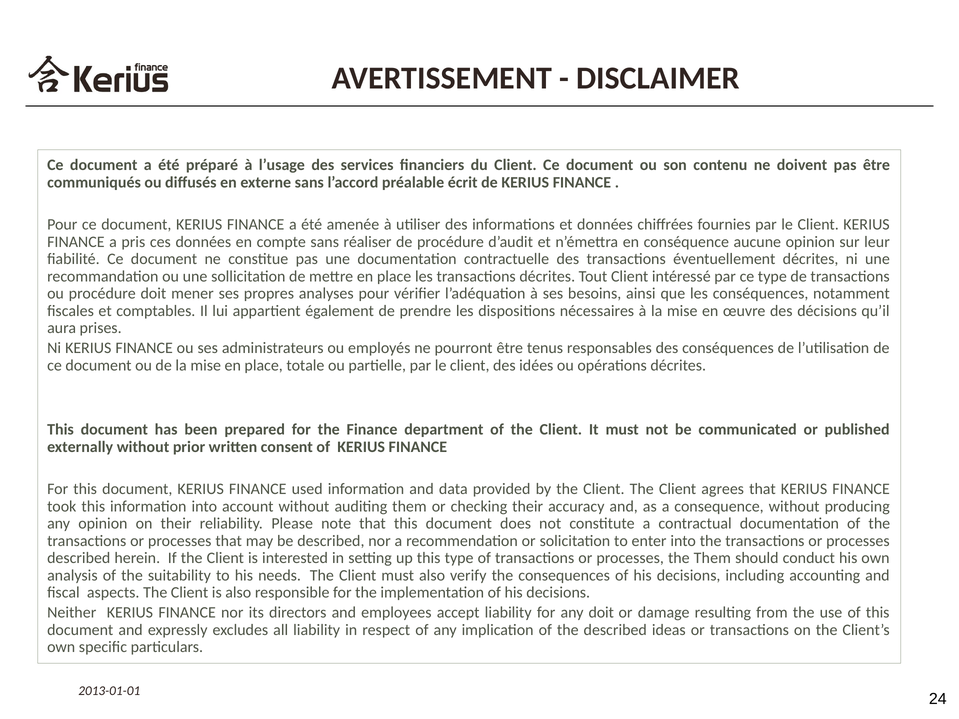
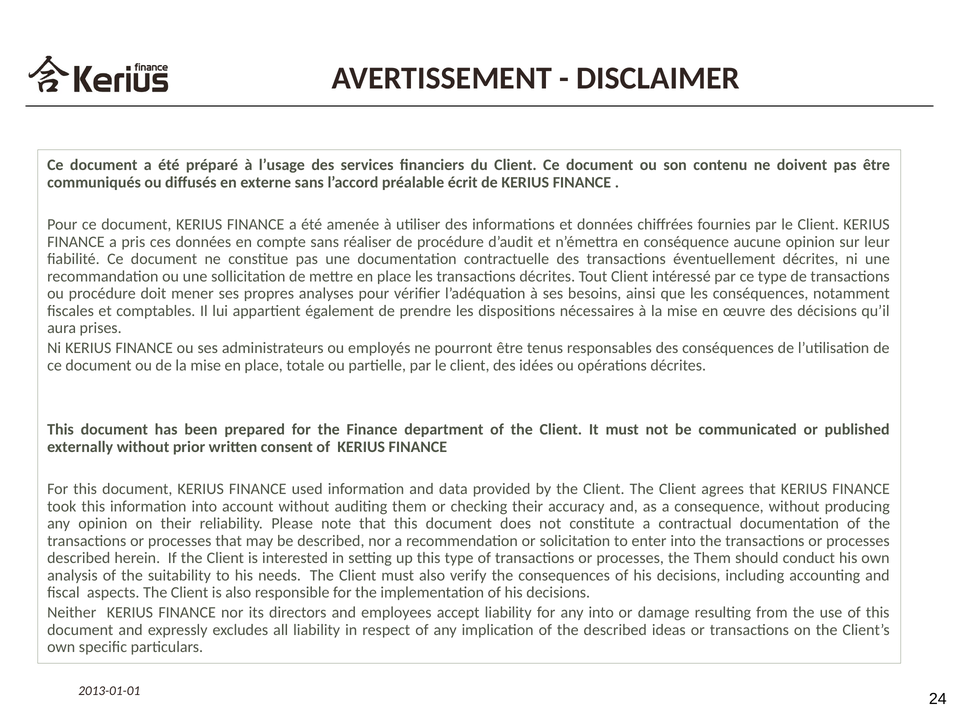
any doit: doit -> into (601, 613)
